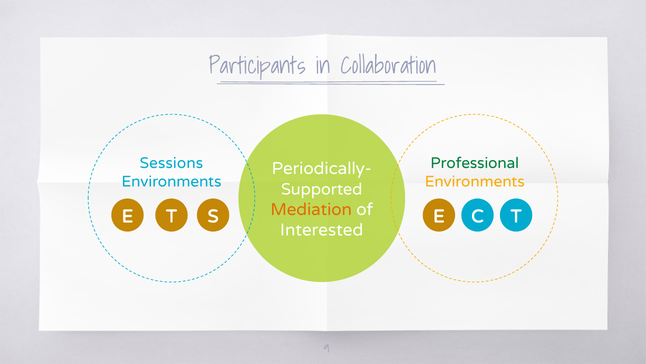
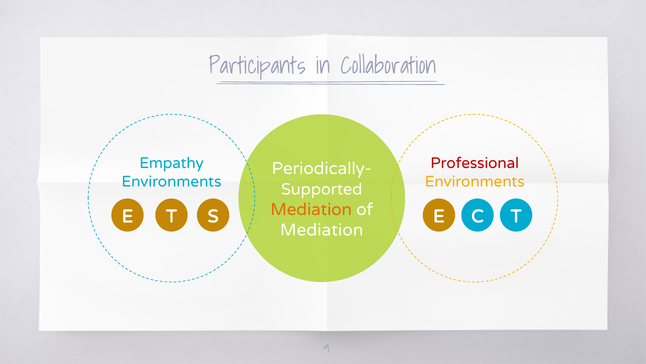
Sessions: Sessions -> Empathy (172, 163)
Professional colour: green -> red (475, 163)
Interested: Interested -> Mediation (322, 230)
